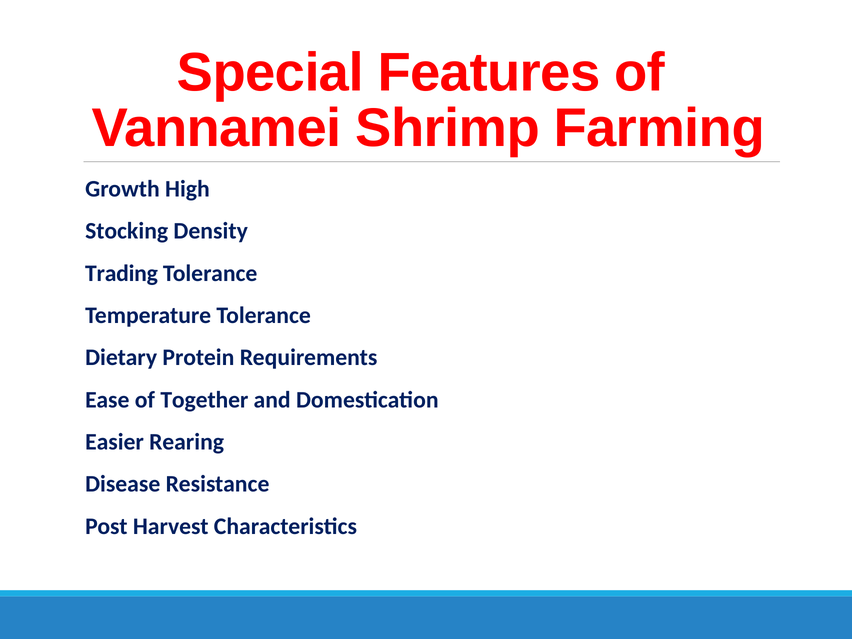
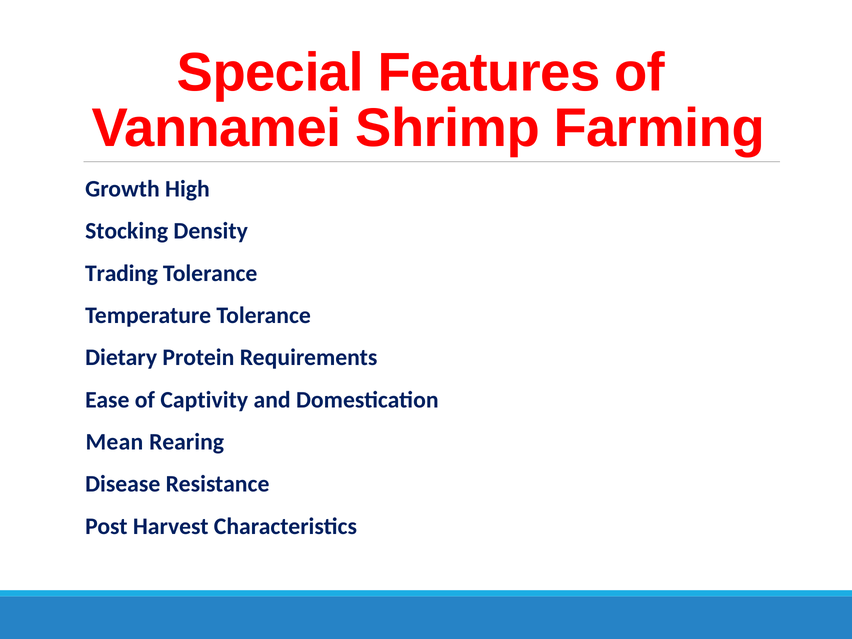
Together: Together -> Captivity (204, 400)
Easier: Easier -> Mean (114, 442)
